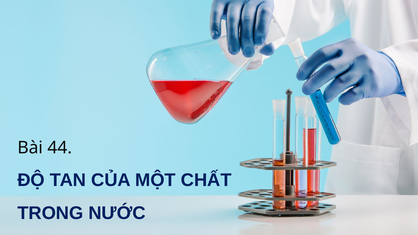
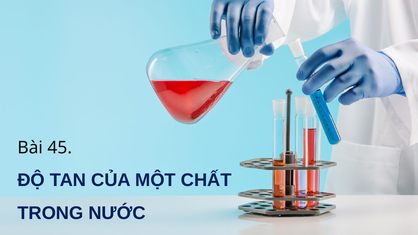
44: 44 -> 45 (60, 148)
